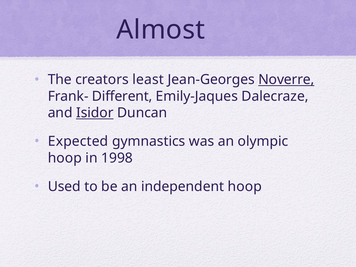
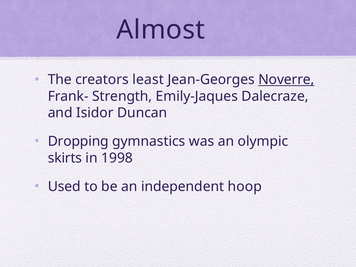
Different: Different -> Strength (122, 96)
Isidor underline: present -> none (95, 113)
Expected: Expected -> Dropping (78, 141)
hoop: hoop -> skirts (65, 158)
